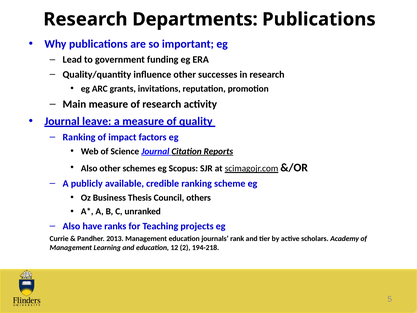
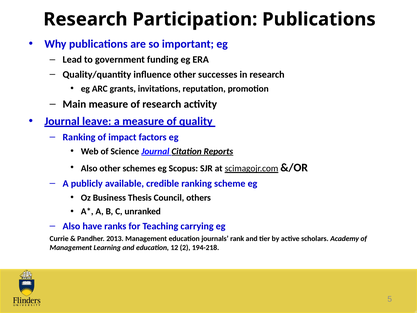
Departments: Departments -> Participation (195, 19)
projects: projects -> carrying (197, 226)
